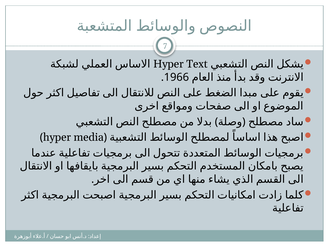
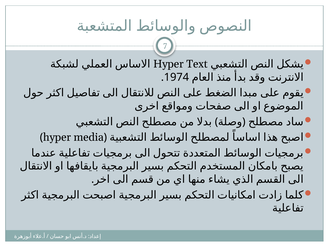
1966: 1966 -> 1974 (176, 77)
